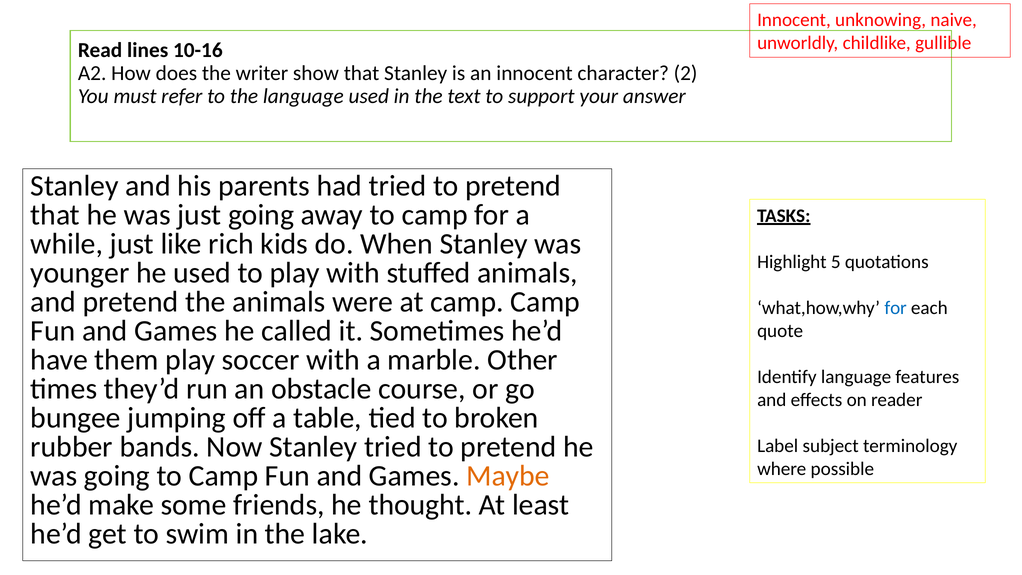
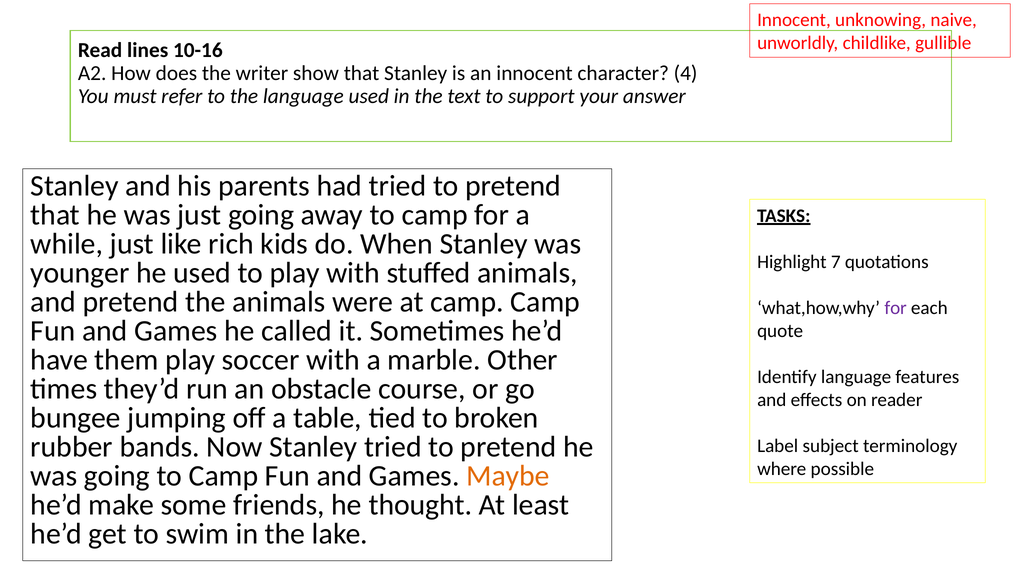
2: 2 -> 4 (686, 73)
5: 5 -> 7 (836, 262)
for colour: blue -> purple (896, 308)
